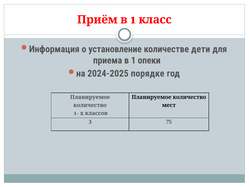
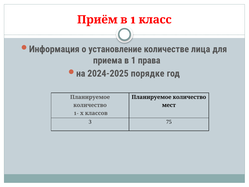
дети: дети -> лица (201, 49)
опеки: опеки -> права (149, 60)
